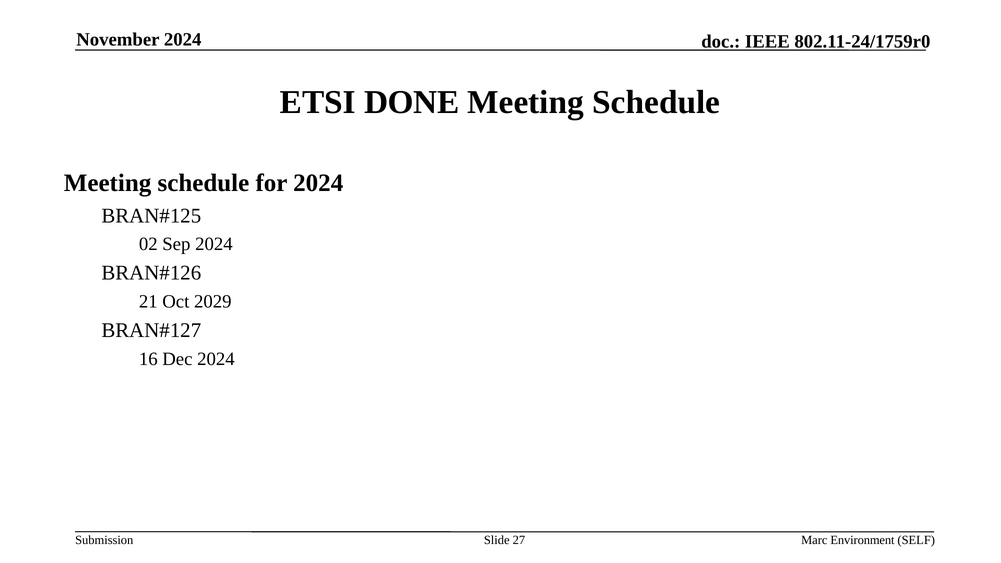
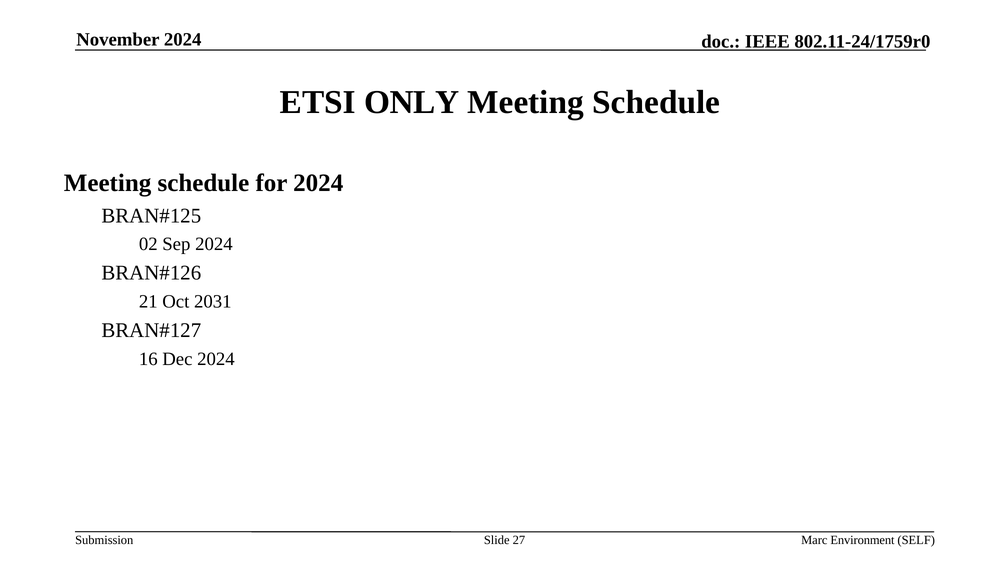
DONE: DONE -> ONLY (412, 102)
2029: 2029 -> 2031 (213, 301)
